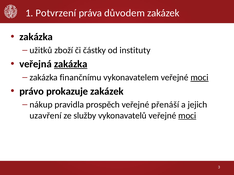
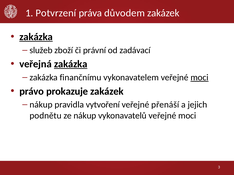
zakázka underline: none -> present (36, 37)
užitků: užitků -> služeb (41, 50)
částky: částky -> právní (95, 50)
instituty: instituty -> zadávací (135, 50)
prospěch: prospěch -> vytvoření (103, 105)
uzavření: uzavření -> podnětu (46, 116)
ze služby: služby -> nákup (85, 116)
moci underline: present -> none (187, 116)
